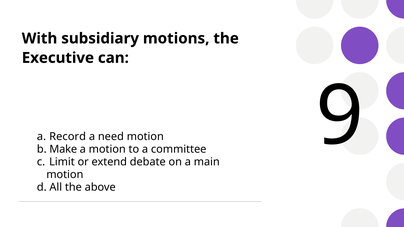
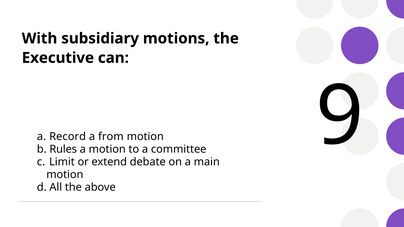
need: need -> from (111, 137)
Make: Make -> Rules (63, 149)
